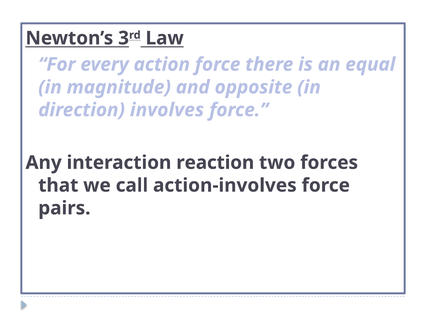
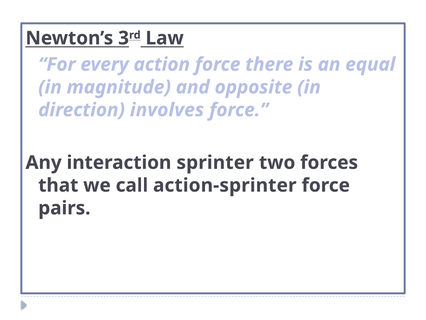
reaction: reaction -> sprinter (215, 162)
action-involves: action-involves -> action-sprinter (225, 185)
